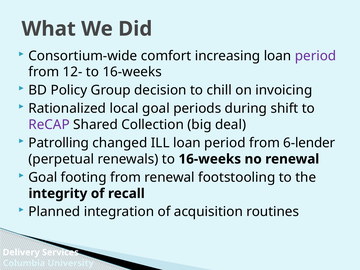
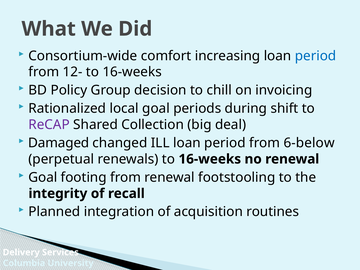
period colour: purple -> blue (316, 56)
Patrolling: Patrolling -> Damaged (59, 143)
6-lender: 6-lender -> 6-below (309, 143)
